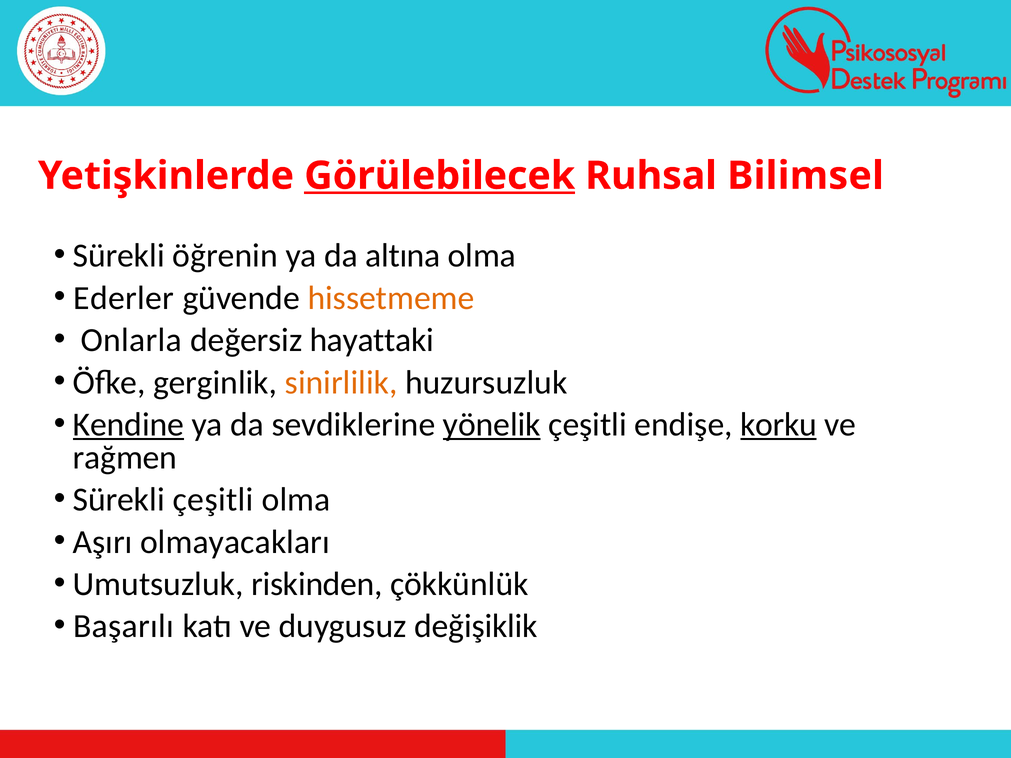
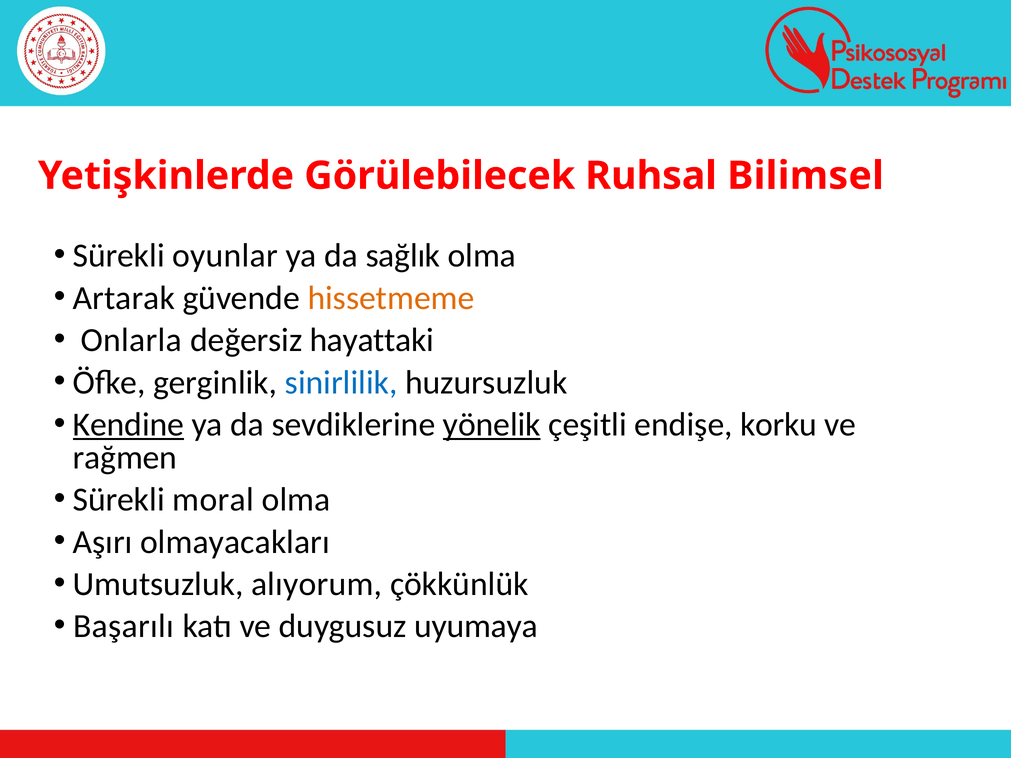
Görülebilecek underline: present -> none (440, 176)
öğrenin: öğrenin -> oyunlar (225, 256)
altına: altına -> sağlık (403, 256)
Ederler: Ederler -> Artarak (124, 298)
sinirlilik colour: orange -> blue (341, 383)
korku underline: present -> none (779, 425)
Sürekli çeşitli: çeşitli -> moral (213, 500)
riskinden: riskinden -> alıyorum (317, 584)
değişiklik: değişiklik -> uyumaya (476, 627)
